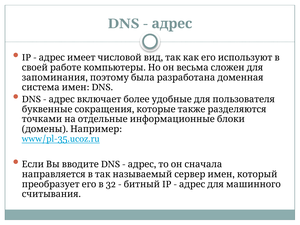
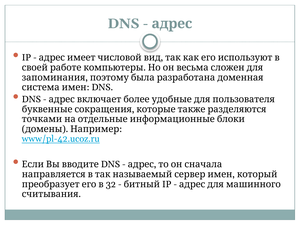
www/pl-35.ucoz.ru: www/pl-35.ucoz.ru -> www/pl-42.ucoz.ru (61, 139)
